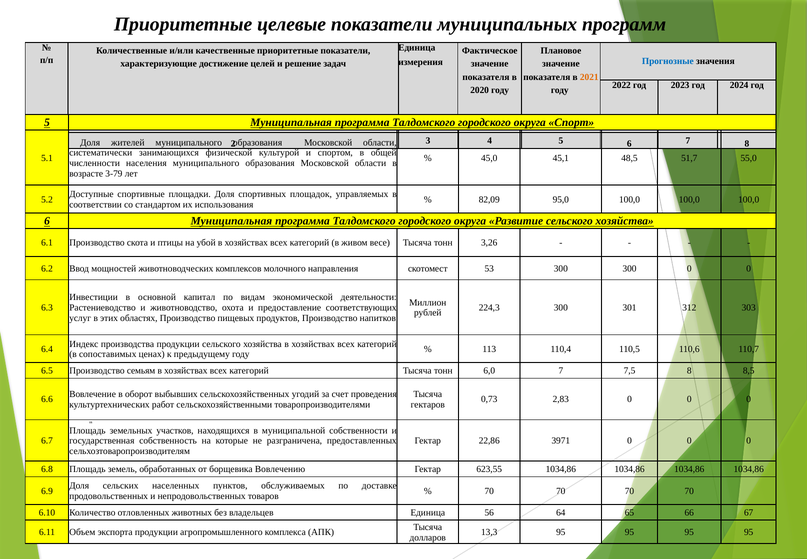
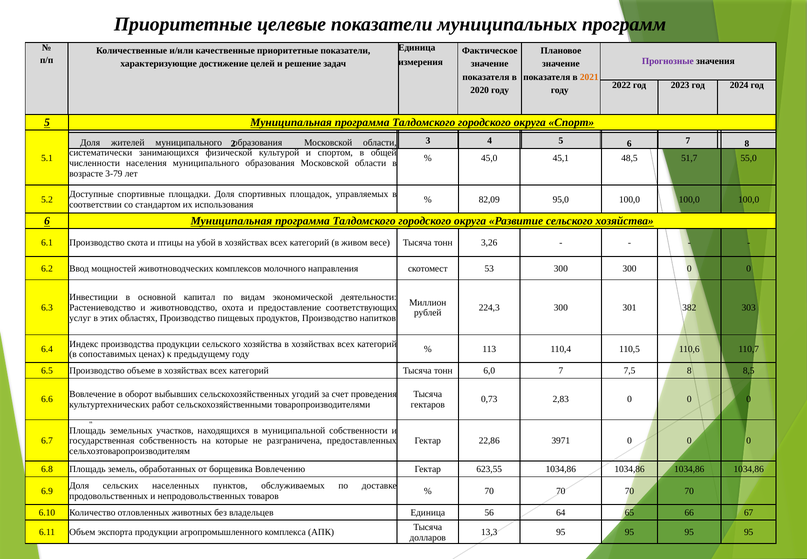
Прогнозные colour: blue -> purple (668, 61)
312: 312 -> 382 (689, 307)
семьям: семьям -> объеме (141, 371)
